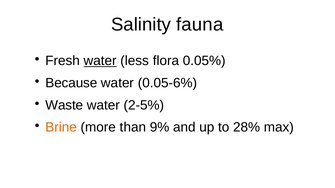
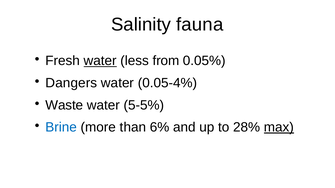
flora: flora -> from (166, 61)
Because: Because -> Dangers (71, 83)
0.05-6%: 0.05-6% -> 0.05-4% (167, 83)
2-5%: 2-5% -> 5-5% (144, 105)
Brine colour: orange -> blue (61, 128)
9%: 9% -> 6% (160, 128)
max underline: none -> present (279, 128)
